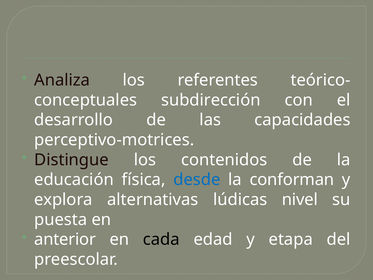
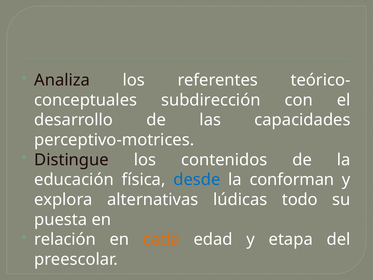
nivel: nivel -> todo (300, 199)
anterior: anterior -> relación (65, 239)
cada colour: black -> orange (161, 239)
